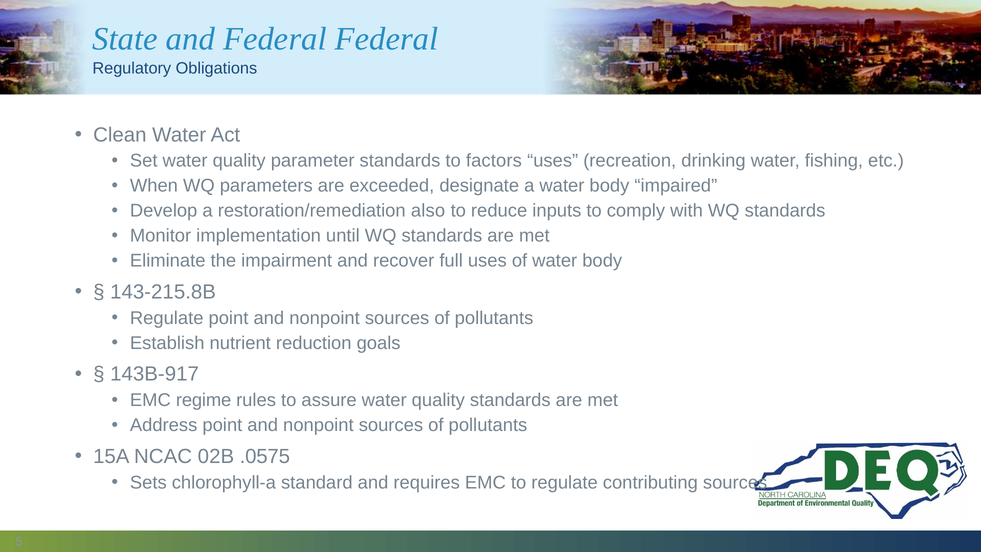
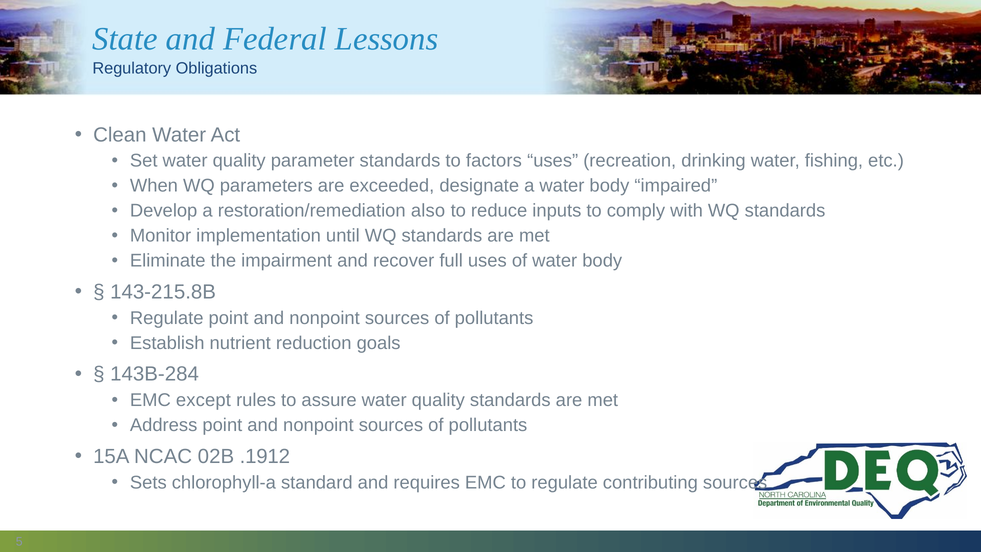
Federal Federal: Federal -> Lessons (387, 39)
143B-917: 143B-917 -> 143B-284 (155, 374)
regime: regime -> except (203, 400)
.0575: .0575 -> .1912 (265, 456)
